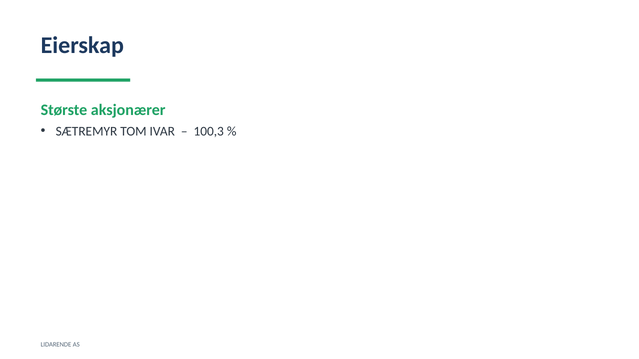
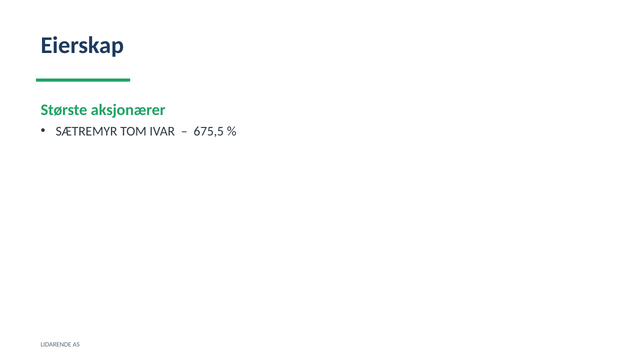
100,3: 100,3 -> 675,5 (209, 131)
